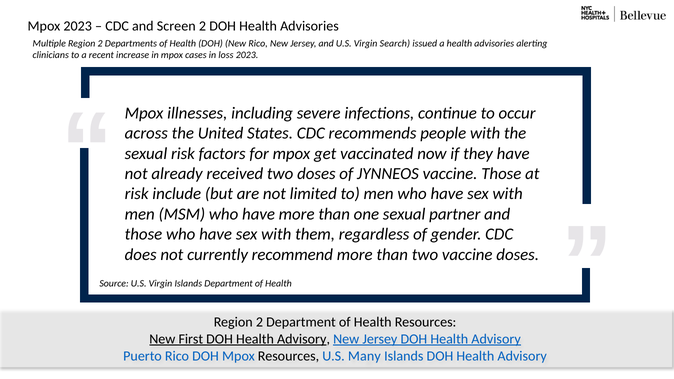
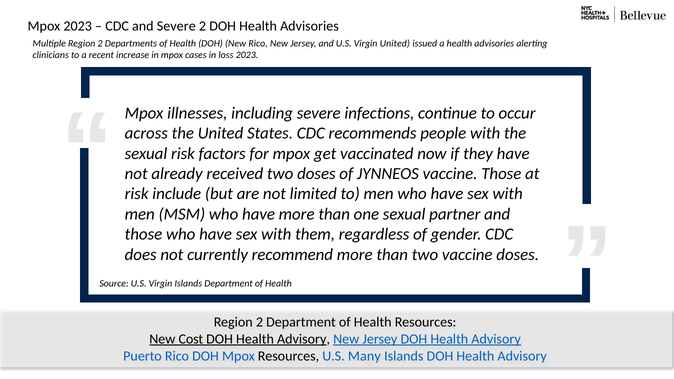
and Screen: Screen -> Severe (176, 26)
Virgin Search: Search -> United (395, 43)
First: First -> Cost (191, 339)
